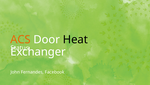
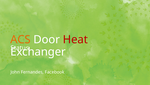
Heat colour: black -> red (75, 39)
